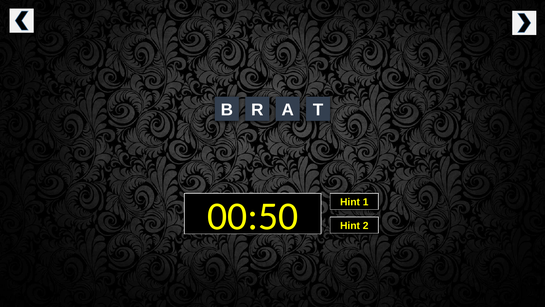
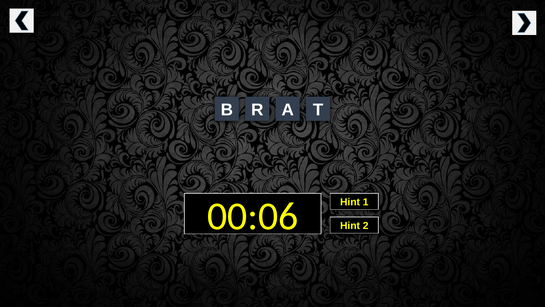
00:50: 00:50 -> 00:06 (253, 216)
